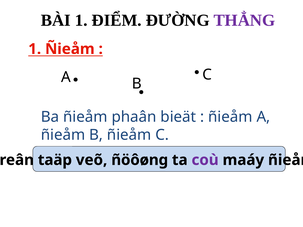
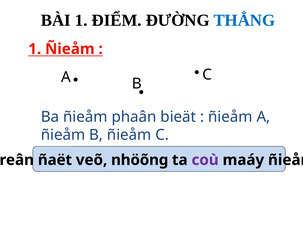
THẲNG colour: purple -> blue (244, 20)
taäp: taäp -> ñaët (55, 160)
ñöôøng: ñöôøng -> nhöõng (140, 160)
